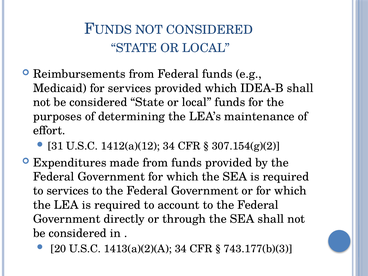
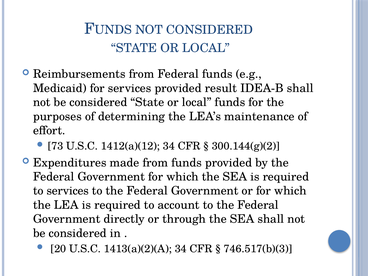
provided which: which -> result (221, 88)
31: 31 -> 73 (56, 146)
307.154(g)(2: 307.154(g)(2 -> 300.144(g)(2 (246, 146)
743.177(b)(3: 743.177(b)(3 -> 746.517(b)(3 (258, 249)
